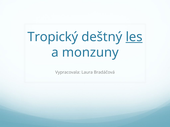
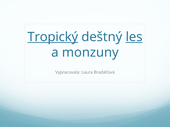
Tropický underline: none -> present (53, 37)
